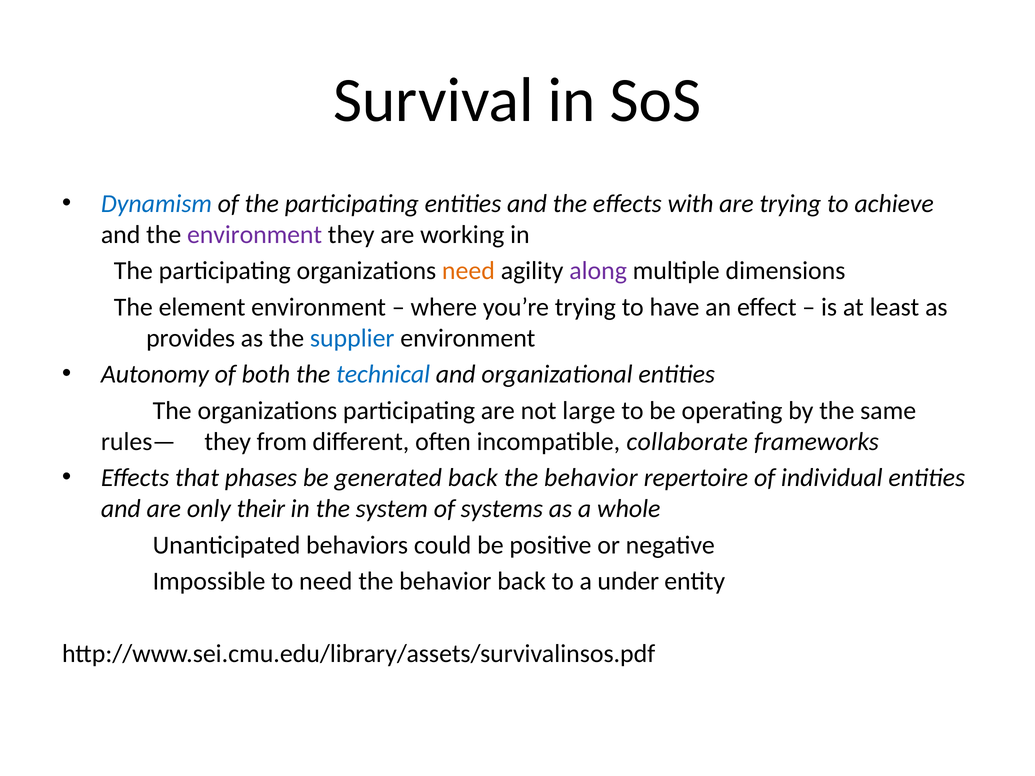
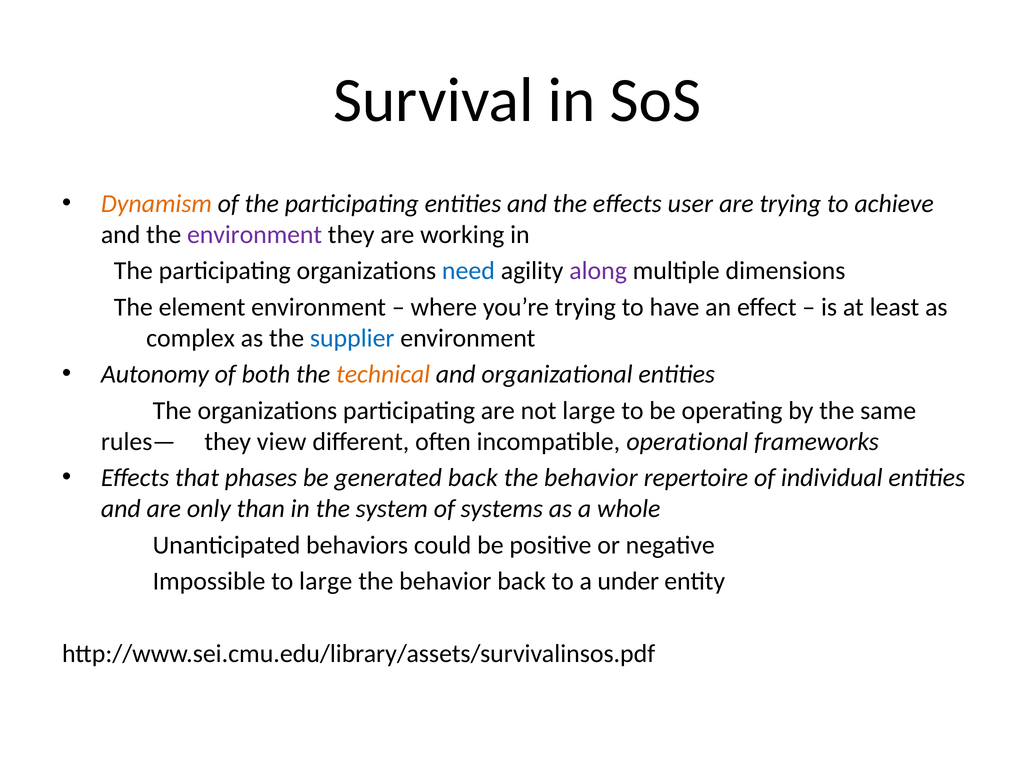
Dynamism colour: blue -> orange (156, 204)
with: with -> user (690, 204)
need colour: orange -> blue (468, 271)
provides: provides -> complex (191, 338)
technical colour: blue -> orange (383, 374)
from: from -> view (282, 442)
collaborate: collaborate -> operational (687, 442)
their: their -> than (261, 509)
to need: need -> large (326, 581)
